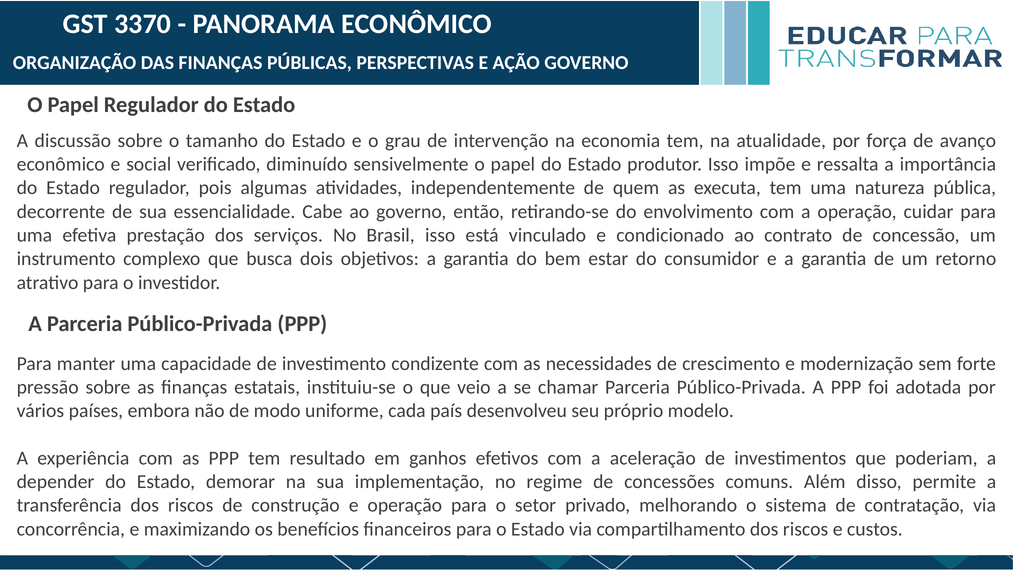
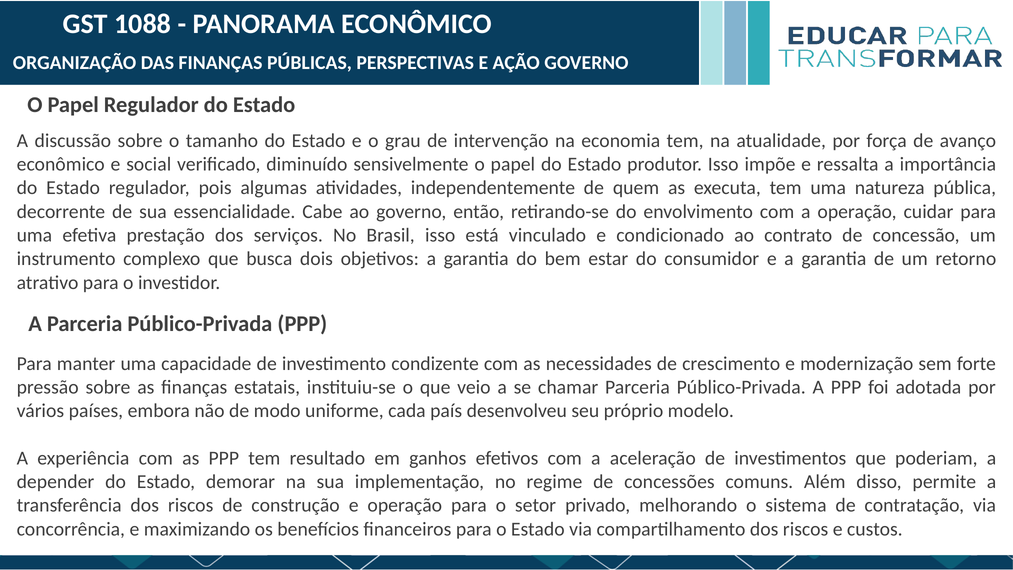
3370: 3370 -> 1088 (143, 24)
